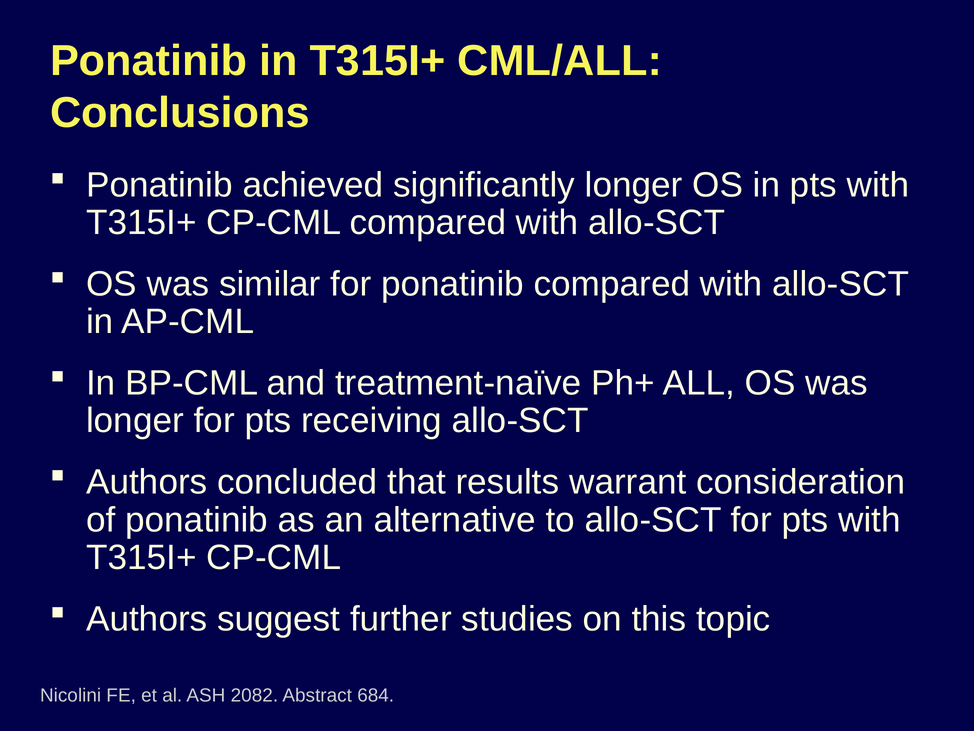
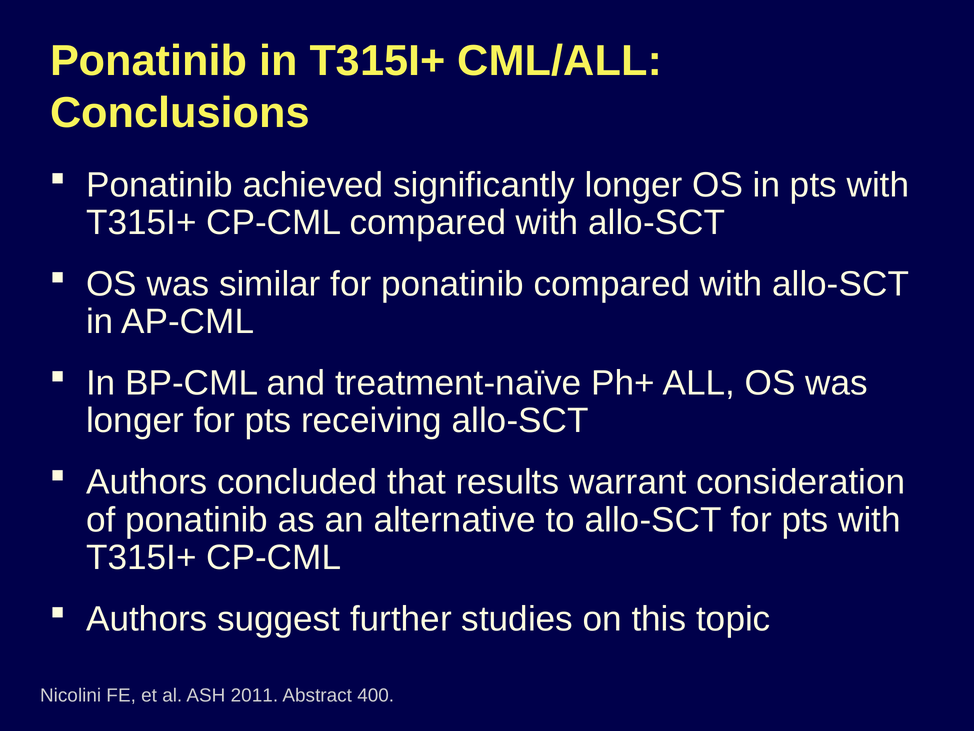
2082: 2082 -> 2011 (254, 695)
684: 684 -> 400 (376, 695)
